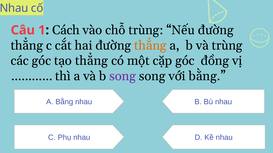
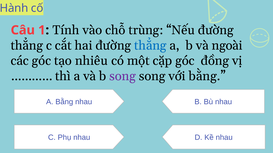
Nhau: Nhau -> Hành (14, 8)
Cách: Cách -> Tính (66, 30)
thẳng colour: orange -> blue (150, 46)
và trùng: trùng -> ngoài (227, 46)
tạo thẳng: thẳng -> nhiêu (91, 61)
